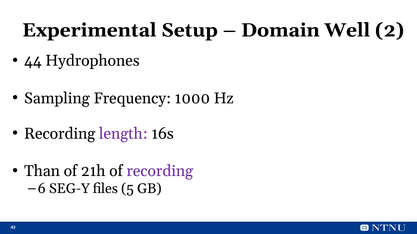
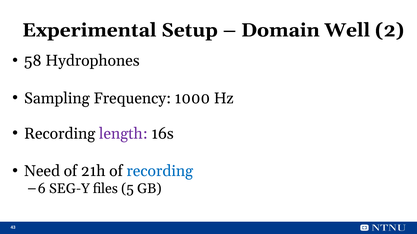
44: 44 -> 58 (33, 61)
Than: Than -> Need (42, 171)
recording colour: purple -> blue (160, 171)
